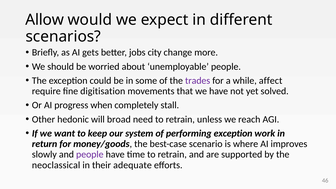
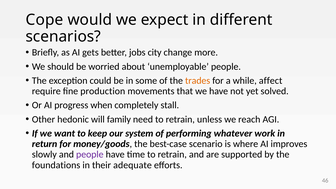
Allow: Allow -> Cope (45, 20)
trades colour: purple -> orange (198, 81)
digitisation: digitisation -> production (103, 91)
broad: broad -> family (119, 119)
performing exception: exception -> whatever (233, 133)
neoclassical: neoclassical -> foundations (56, 165)
